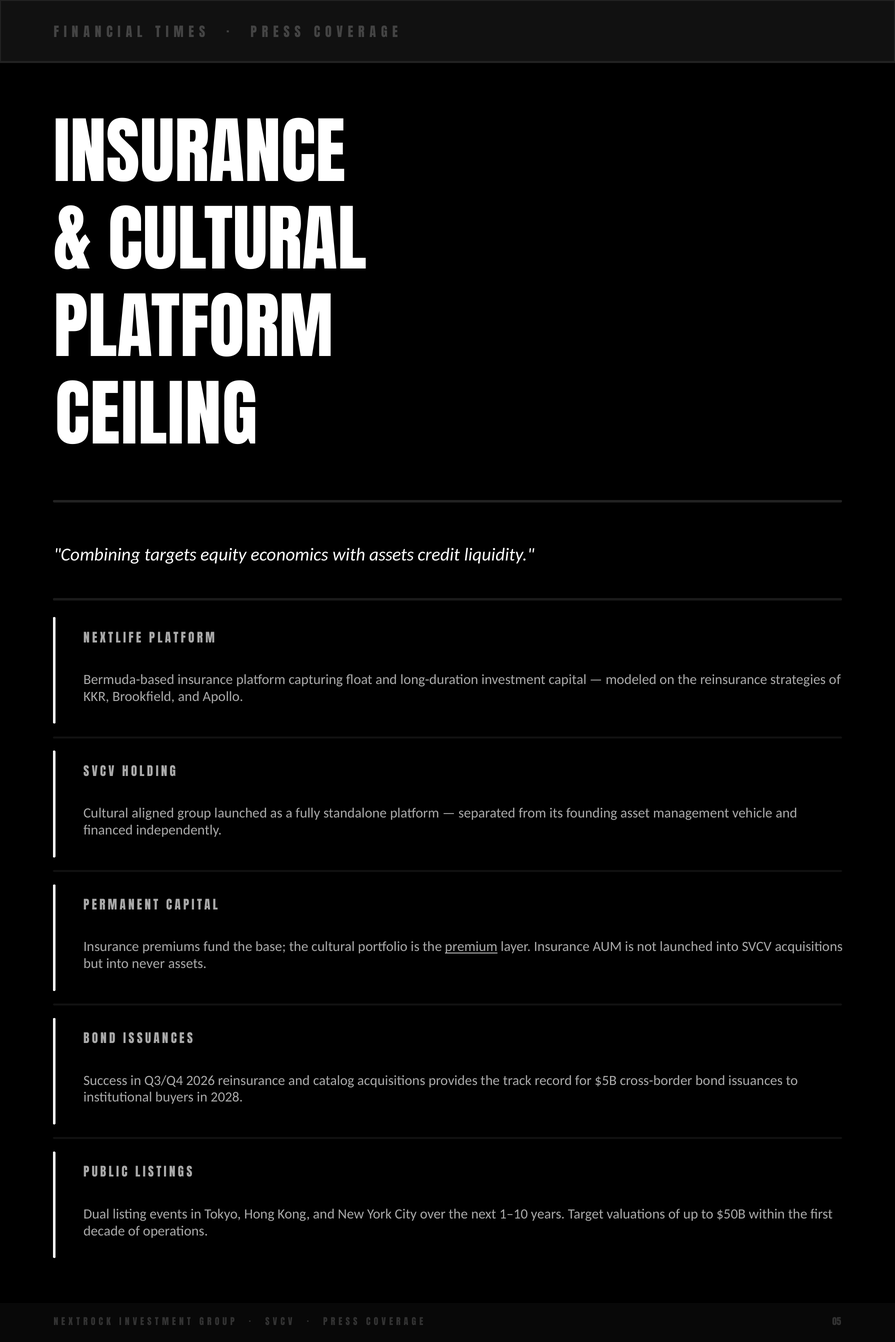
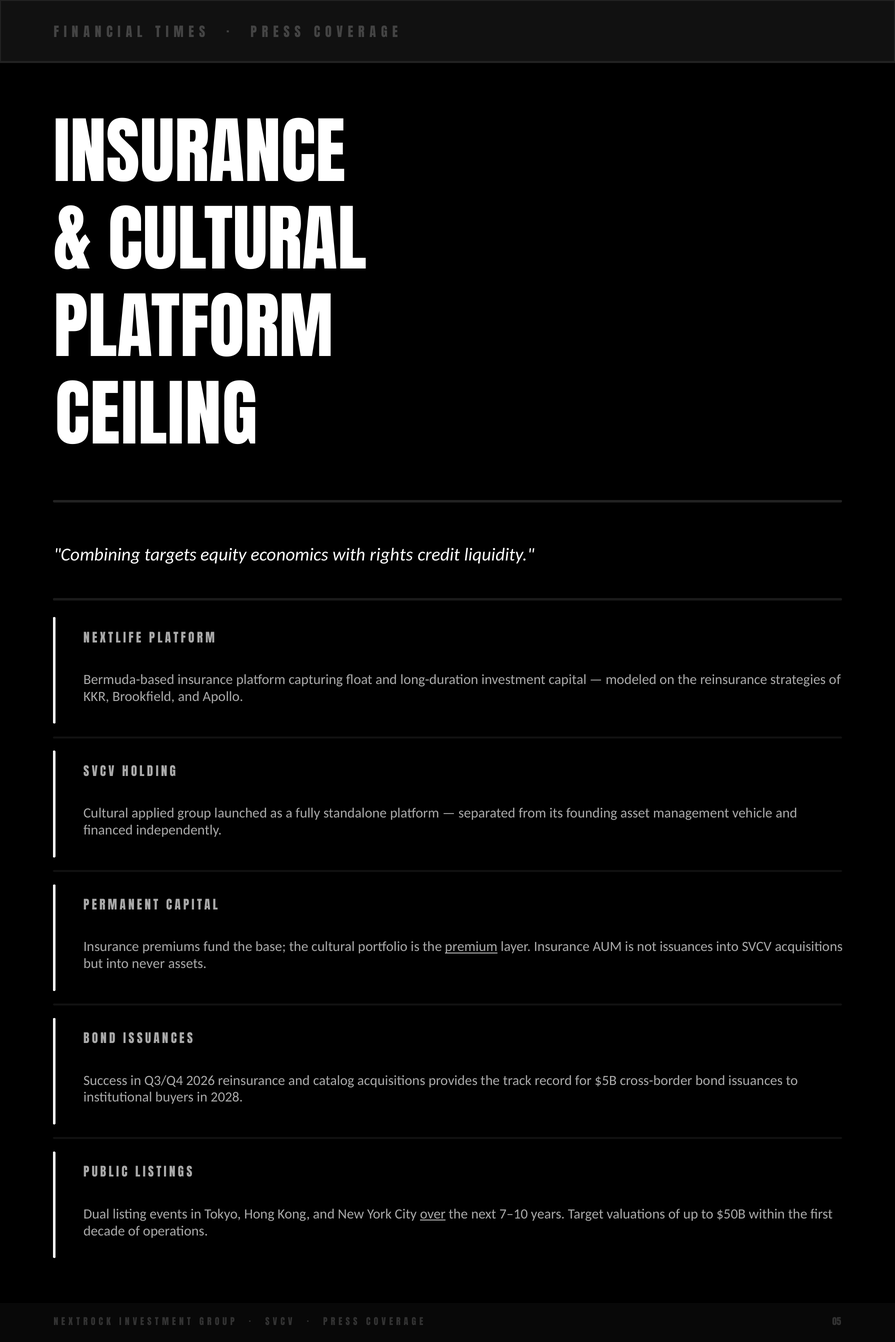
with assets: assets -> rights (391, 555)
aligned: aligned -> applied (153, 813)
not launched: launched -> issuances (686, 947)
over underline: none -> present (433, 1214)
1–10: 1–10 -> 7–10 (514, 1214)
